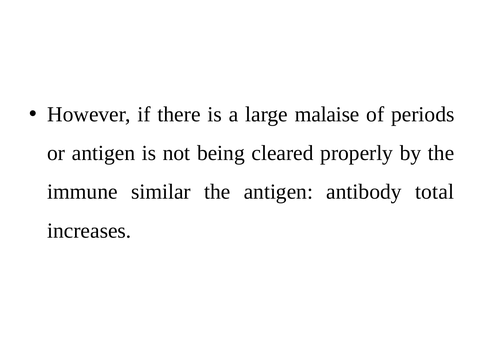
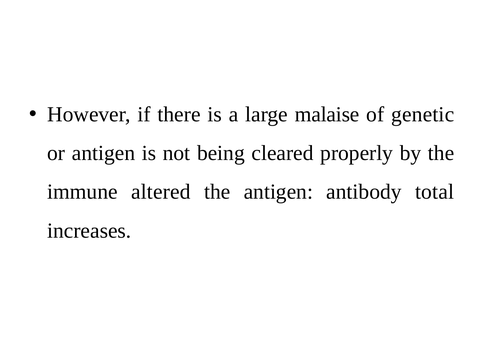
periods: periods -> genetic (423, 114)
similar: similar -> altered (161, 192)
